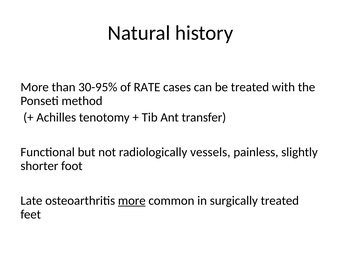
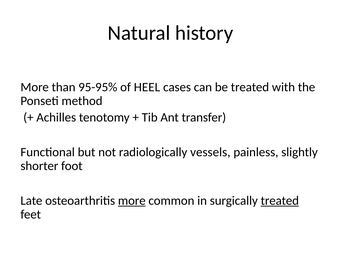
30-95%: 30-95% -> 95-95% (98, 87)
RATE: RATE -> HEEL (147, 87)
treated underline: none -> present (280, 200)
